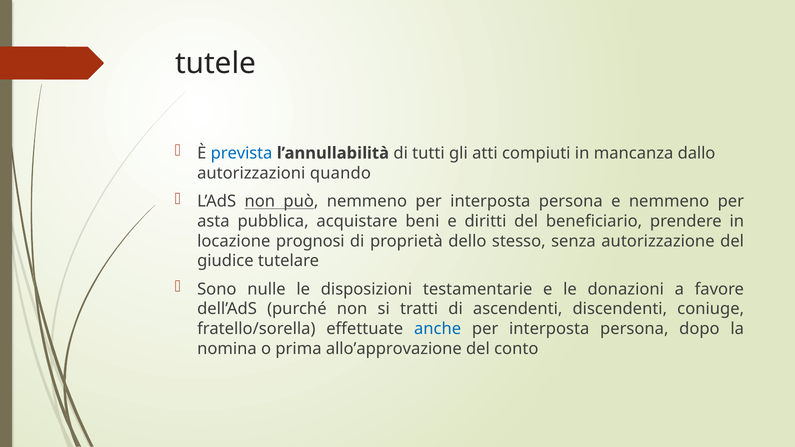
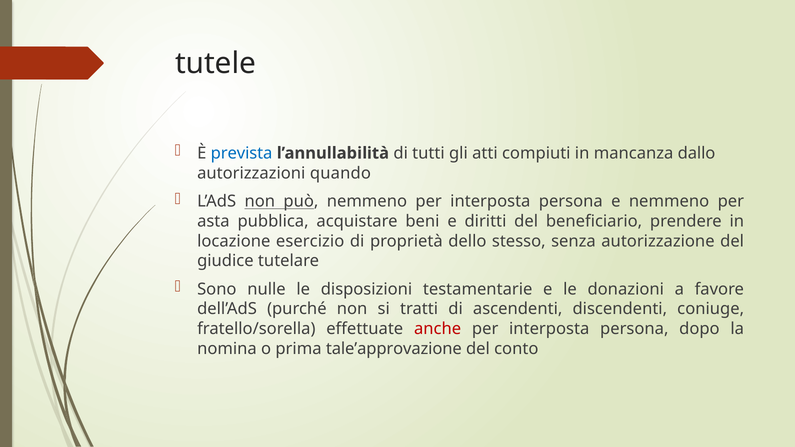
prognosi: prognosi -> esercizio (310, 241)
anche colour: blue -> red (438, 329)
allo’approvazione: allo’approvazione -> tale’approvazione (394, 349)
